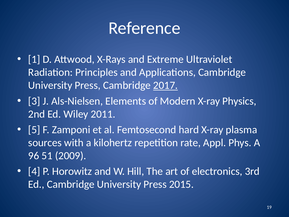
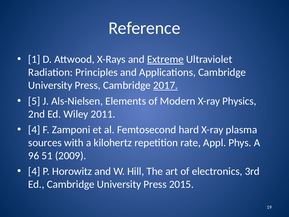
Extreme underline: none -> present (165, 59)
3: 3 -> 5 (34, 101)
5: 5 -> 4 (34, 130)
